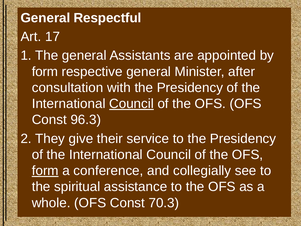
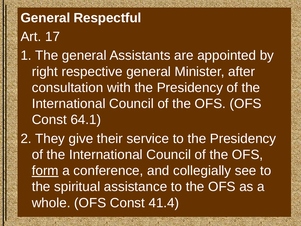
form: form -> right (45, 72)
Council underline: present -> none (132, 104)
96.3: 96.3 -> 64.1 (86, 120)
70.3: 70.3 -> 41.4 (164, 203)
